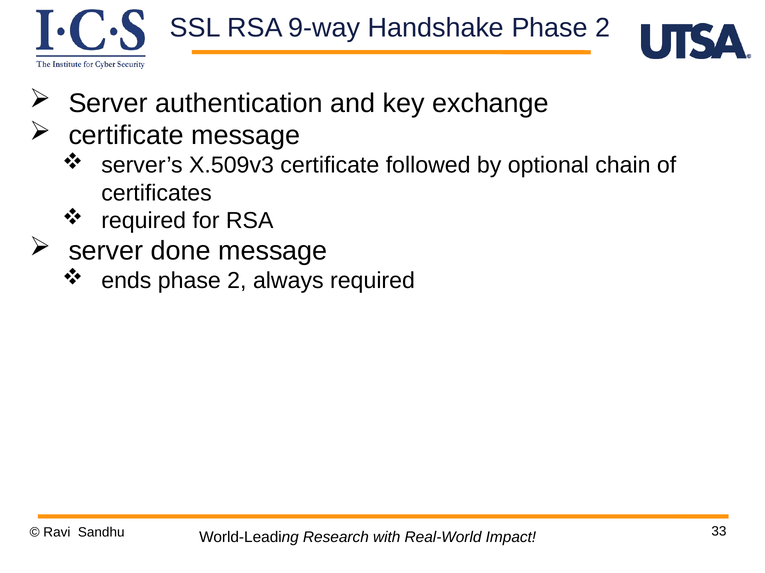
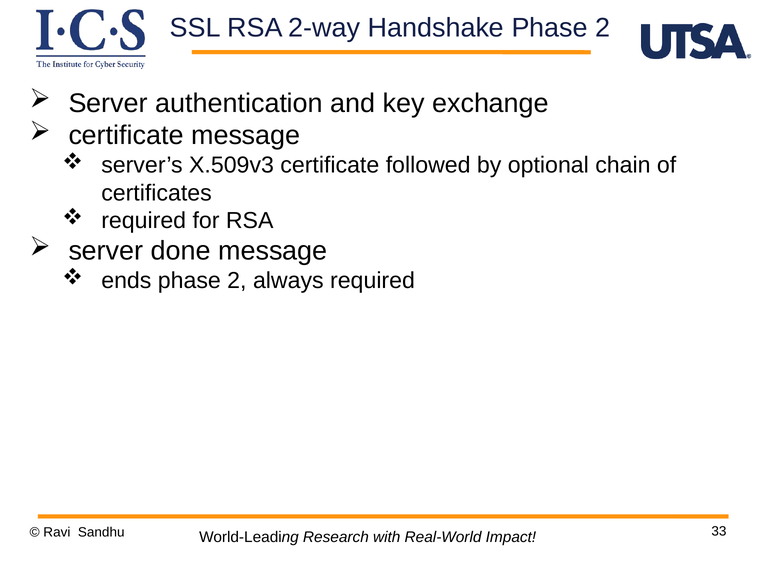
9-way: 9-way -> 2-way (324, 28)
